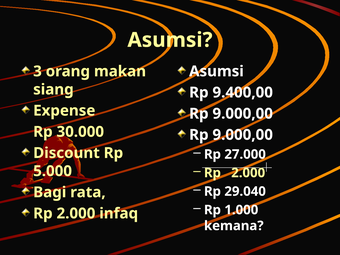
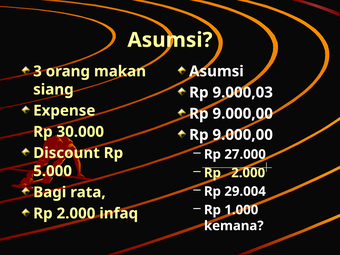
9.400,00: 9.400,00 -> 9.000,03 (243, 92)
29.040: 29.040 -> 29.004 (245, 191)
